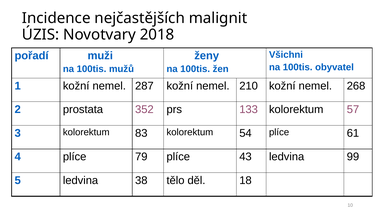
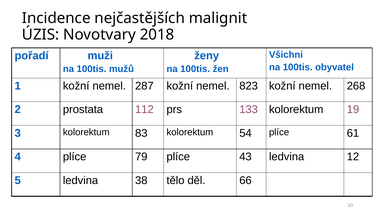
210: 210 -> 823 (249, 86)
352: 352 -> 112 (144, 109)
57: 57 -> 19 (353, 109)
99: 99 -> 12 (353, 157)
18: 18 -> 66 (246, 180)
